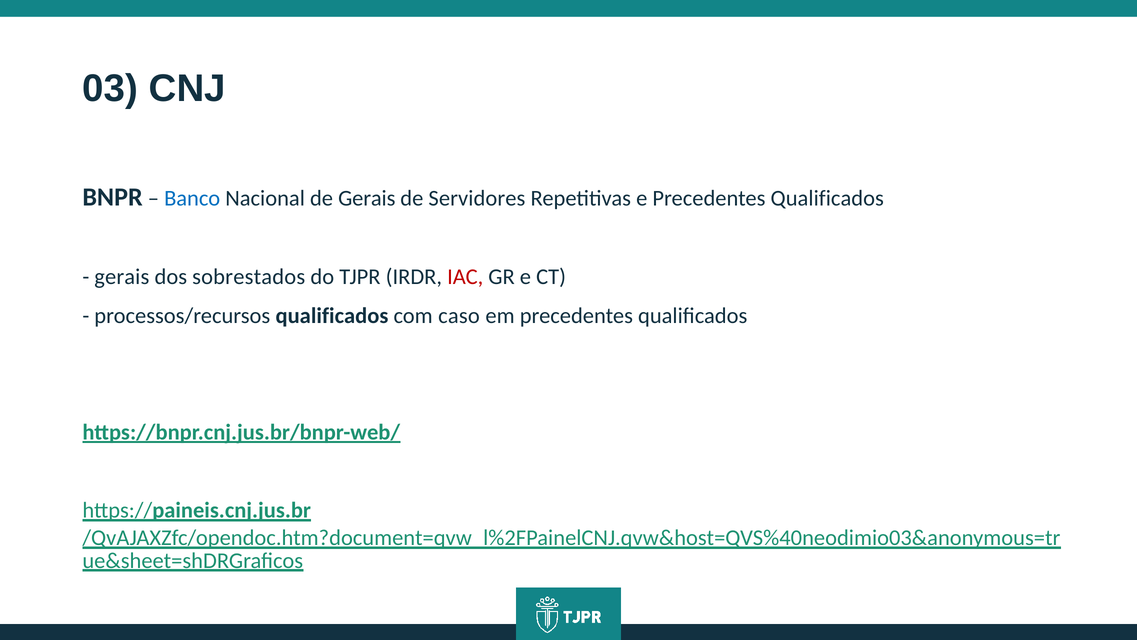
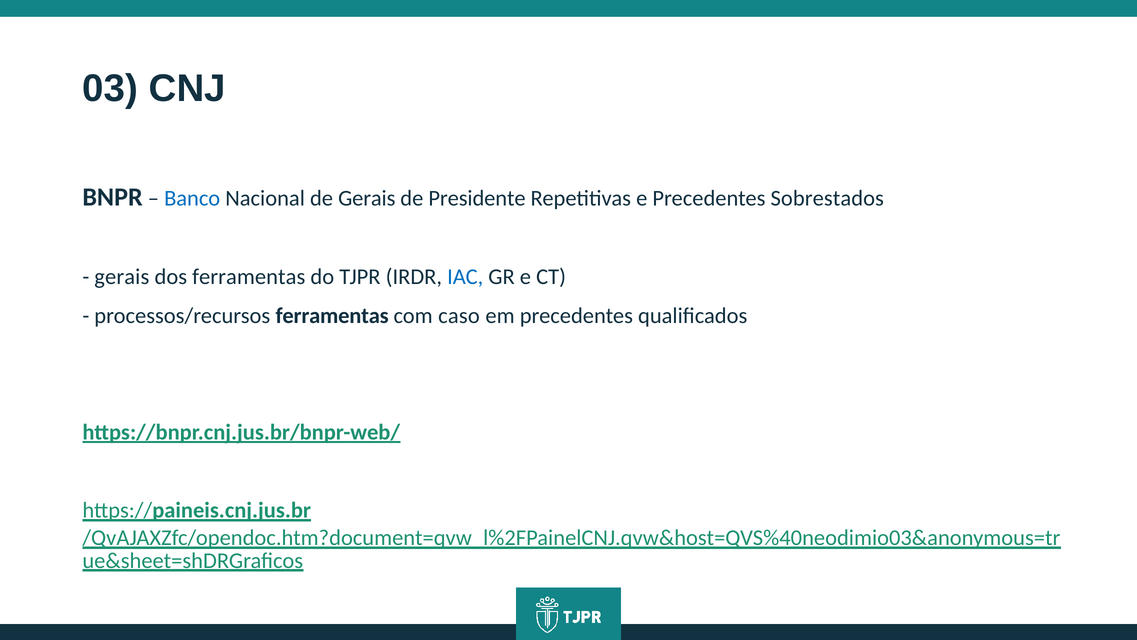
Servidores: Servidores -> Presidente (477, 198)
e Precedentes Qualificados: Qualificados -> Sobrestados (827, 198)
dos sobrestados: sobrestados -> ferramentas (249, 277)
IAC colour: red -> blue (465, 277)
processos/recursos qualificados: qualificados -> ferramentas (332, 315)
